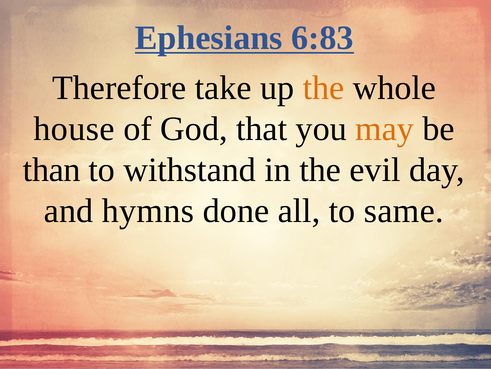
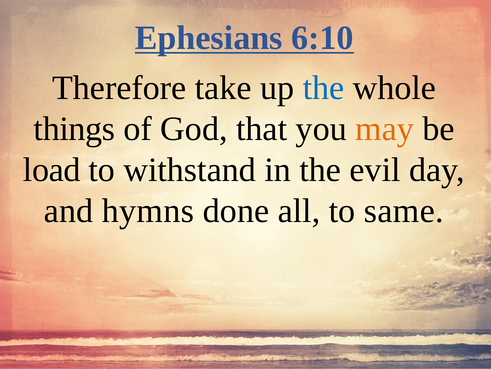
6:83: 6:83 -> 6:10 (322, 38)
the colour: orange -> blue (324, 88)
house: house -> things (74, 129)
than: than -> load (52, 169)
